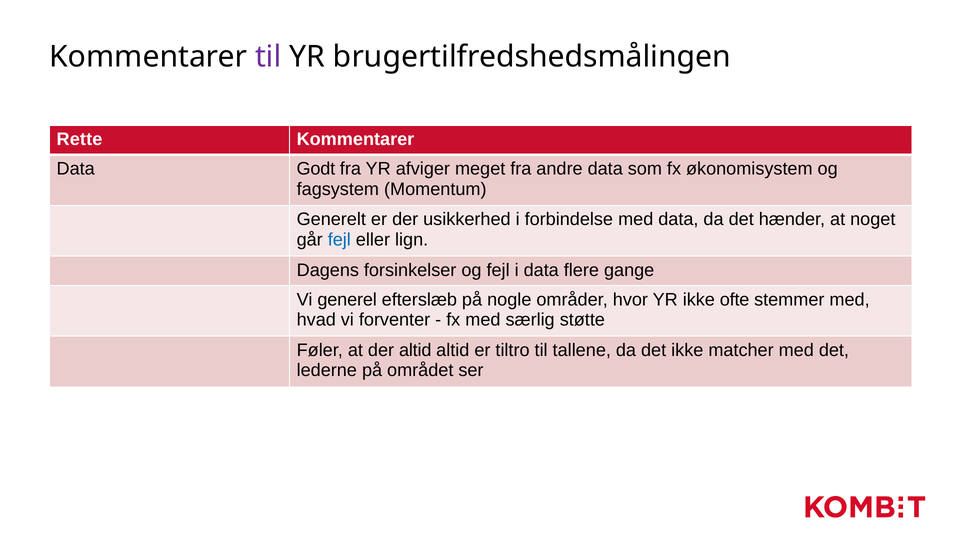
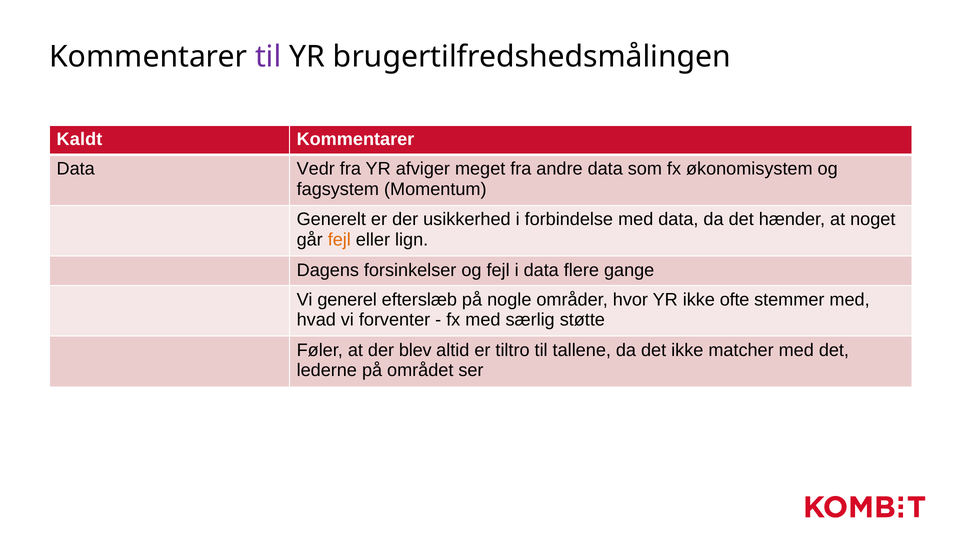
Rette: Rette -> Kaldt (79, 139)
Godt: Godt -> Vedr (316, 169)
fejl colour: blue -> orange (339, 240)
der altid: altid -> blev (415, 350)
